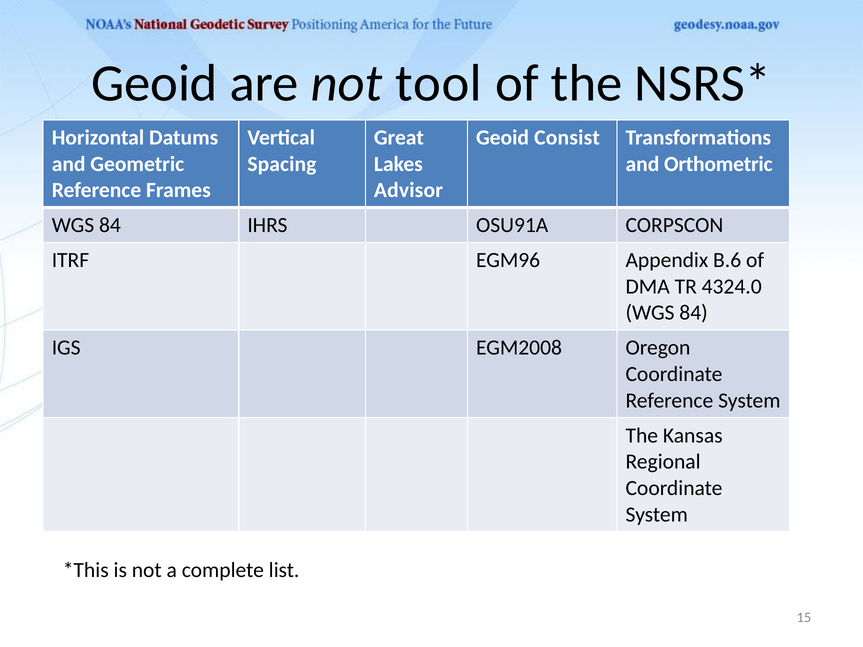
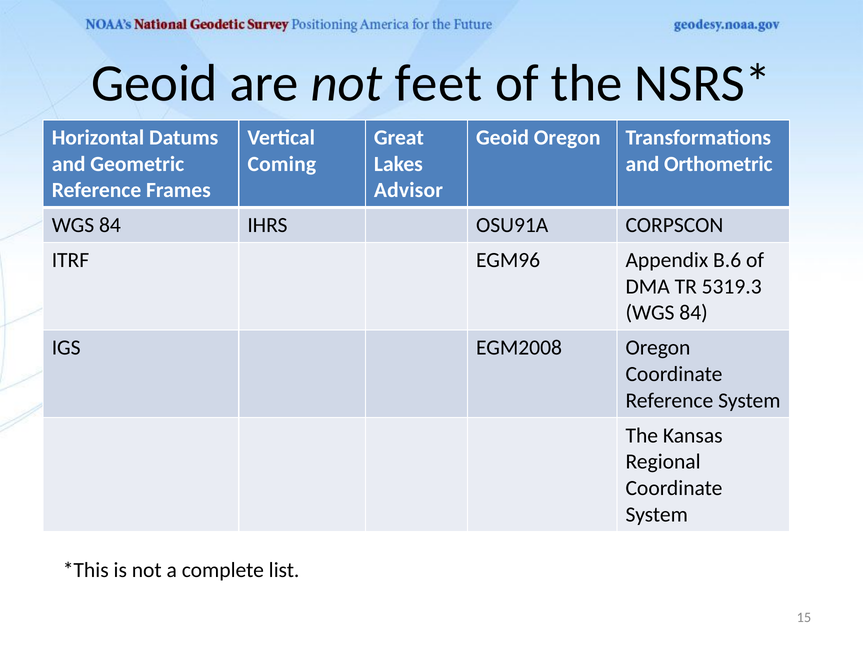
tool: tool -> feet (439, 84)
Geoid Consist: Consist -> Oregon (567, 138)
Spacing: Spacing -> Coming (282, 164)
4324.0: 4324.0 -> 5319.3 (732, 287)
